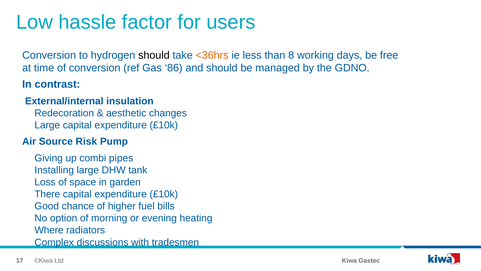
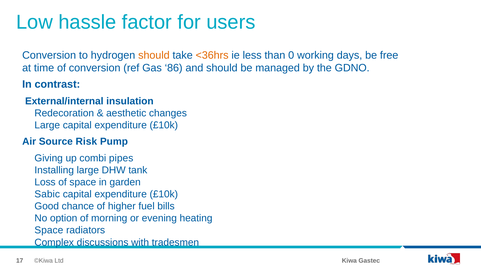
should colour: black -> orange (154, 55)
8: 8 -> 0 (291, 55)
There: There -> Sabic (47, 194)
Where: Where -> Space (49, 230)
